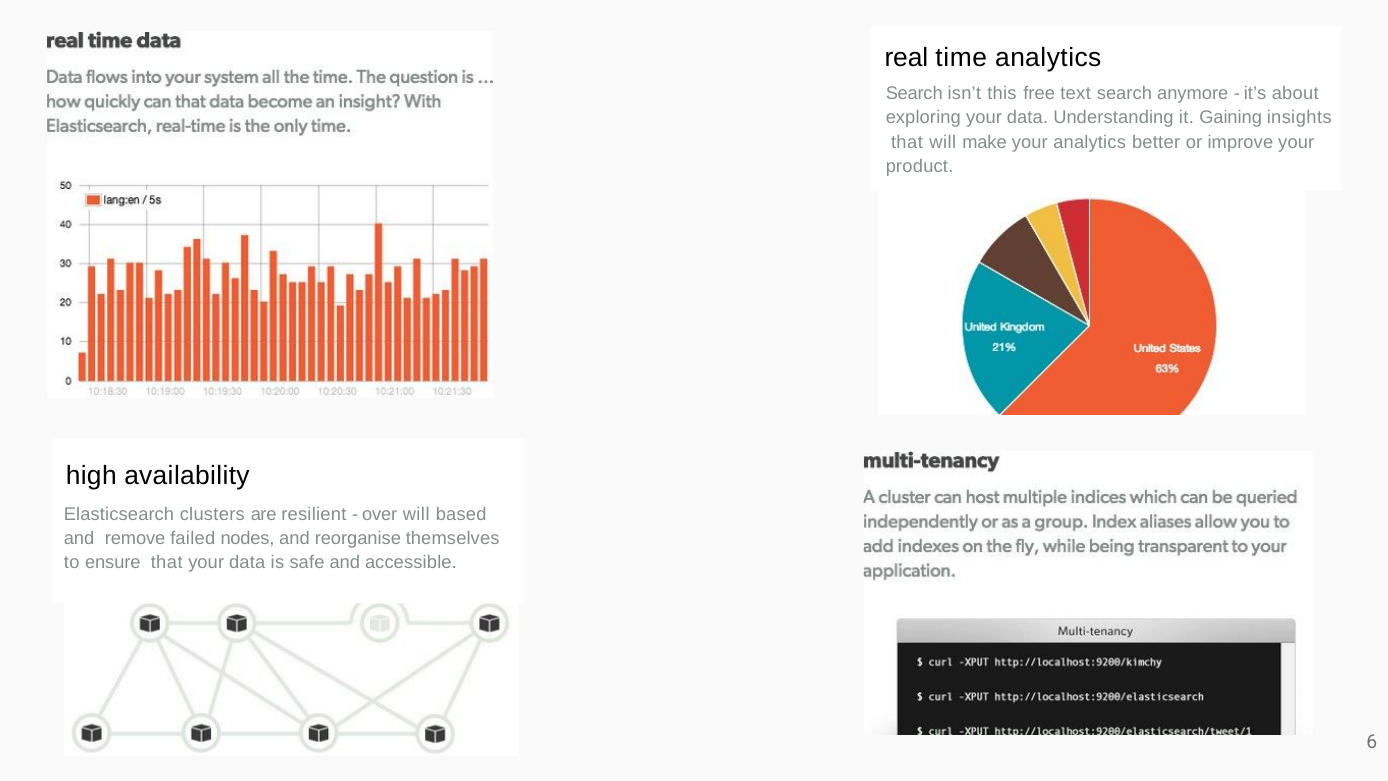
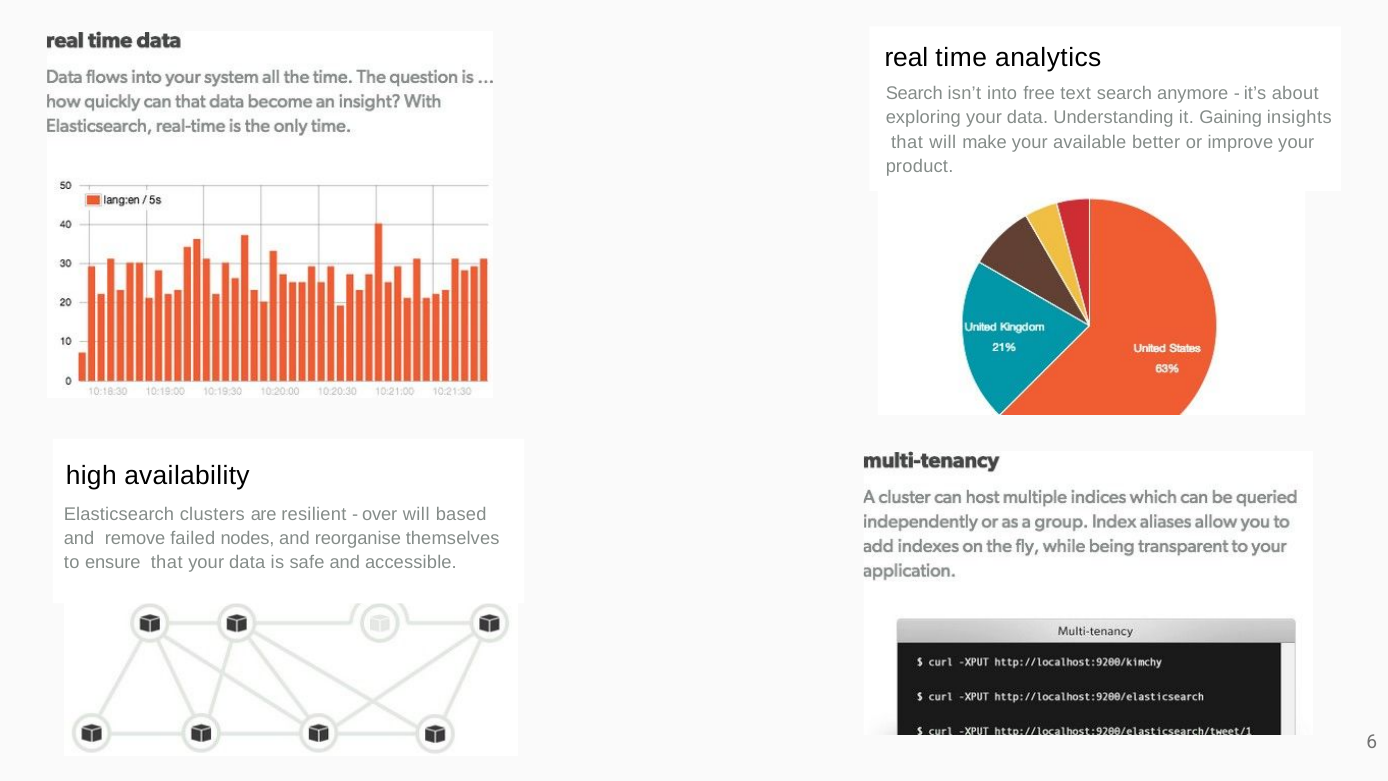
this: this -> into (1002, 94)
your analytics: analytics -> available (1090, 142)
